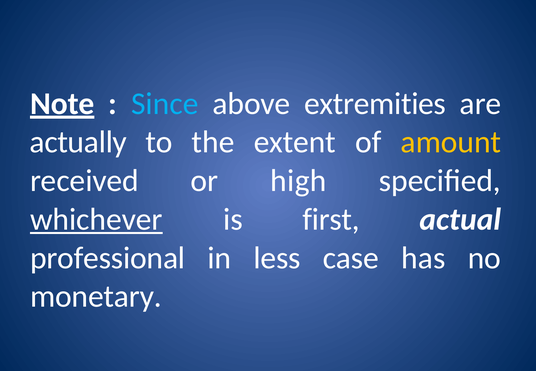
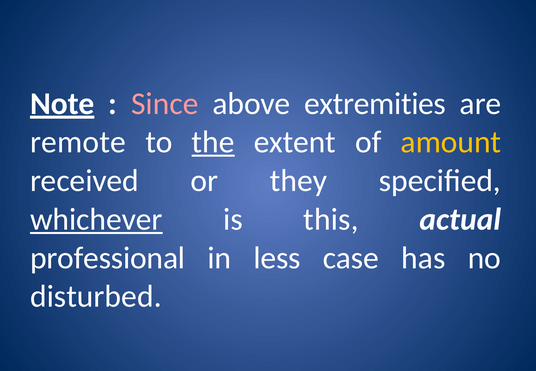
Since colour: light blue -> pink (165, 104)
actually: actually -> remote (78, 142)
the underline: none -> present (213, 142)
high: high -> they (298, 181)
first: first -> this (331, 219)
monetary: monetary -> disturbed (96, 297)
